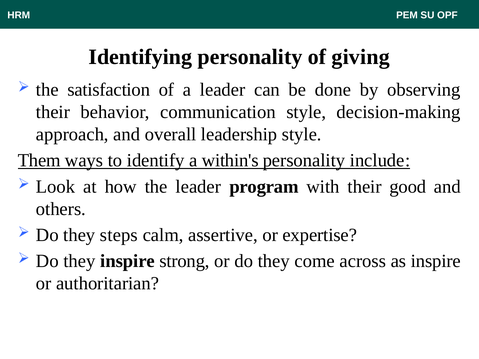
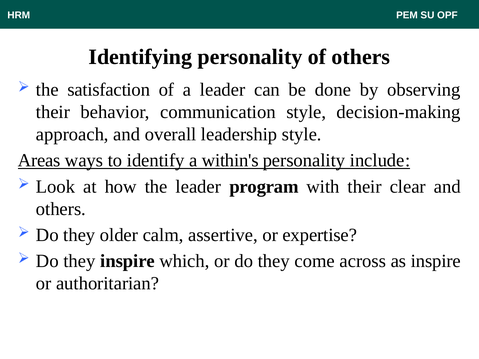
of giving: giving -> others (361, 57)
Them: Them -> Areas (39, 161)
good: good -> clear (408, 187)
steps: steps -> older (119, 235)
strong: strong -> which (184, 261)
